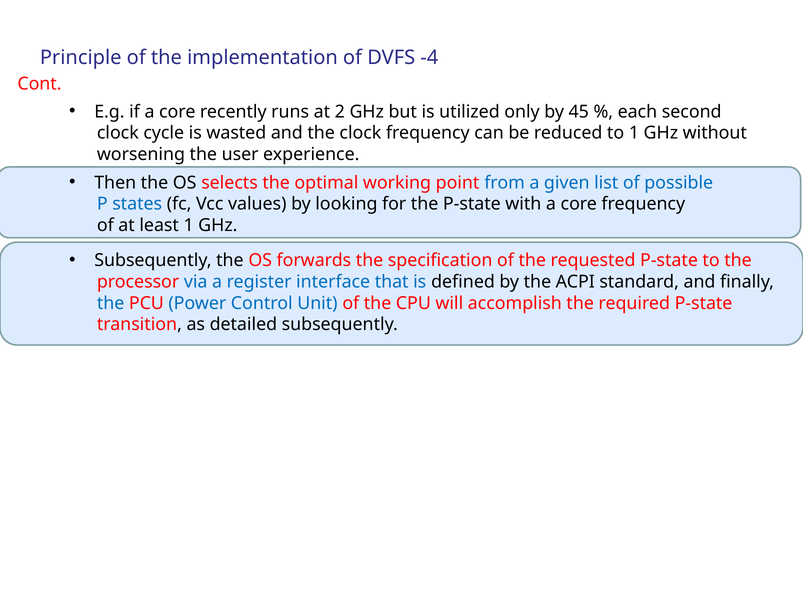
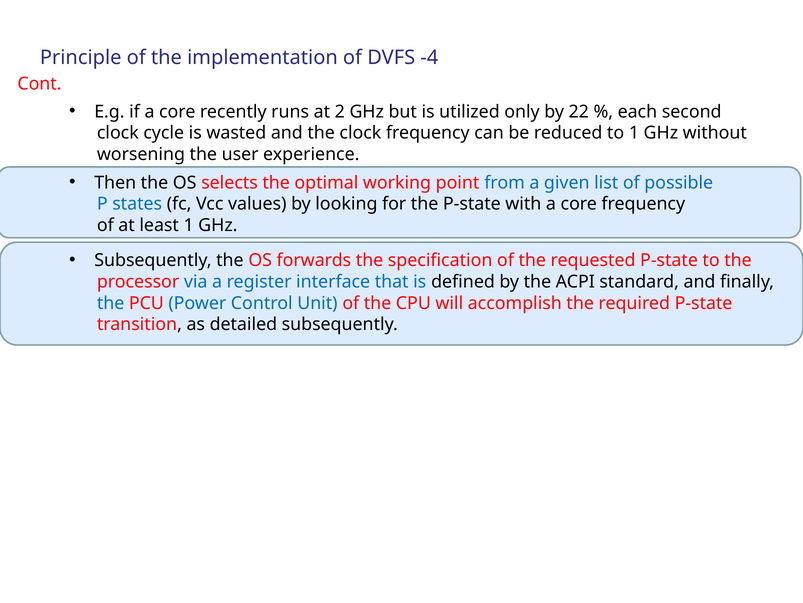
45: 45 -> 22 (579, 111)
